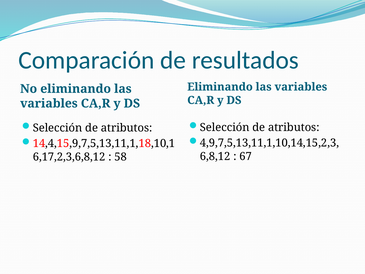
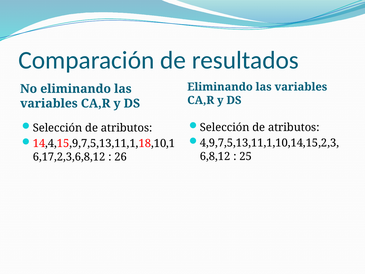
67: 67 -> 25 (246, 156)
58: 58 -> 26 (121, 157)
